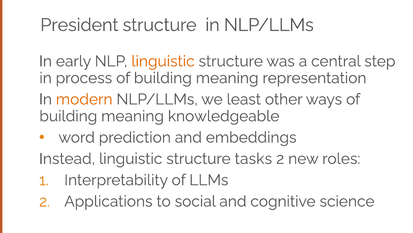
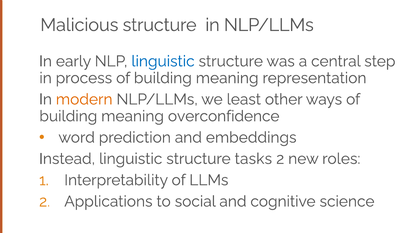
President: President -> Malicious (79, 25)
linguistic colour: orange -> blue (163, 61)
knowledgeable: knowledgeable -> overconfidence (224, 116)
